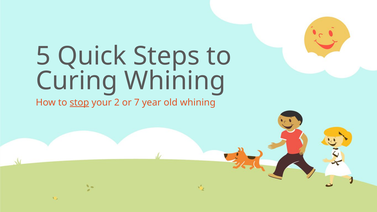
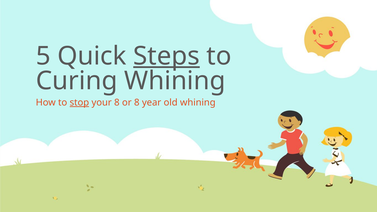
Steps underline: none -> present (166, 56)
your 2: 2 -> 8 (117, 103)
or 7: 7 -> 8 (137, 103)
